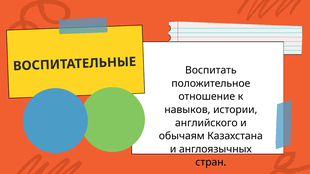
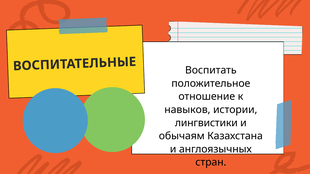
английского: английского -> лингвистики (206, 123)
